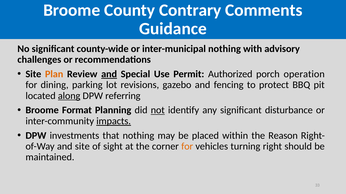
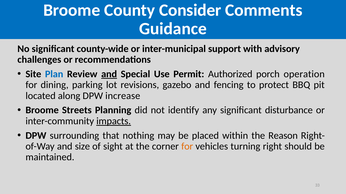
Contrary: Contrary -> Consider (190, 10)
inter-municipal nothing: nothing -> support (225, 49)
Plan colour: orange -> blue (54, 74)
along underline: present -> none (69, 96)
referring: referring -> increase (123, 96)
Format: Format -> Streets (77, 111)
not underline: present -> none (158, 111)
investments: investments -> surrounding (74, 136)
and site: site -> size (82, 147)
